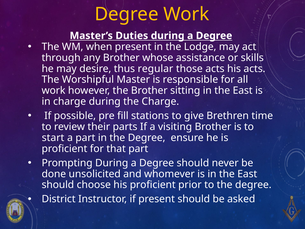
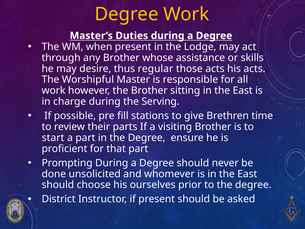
the Charge: Charge -> Serving (160, 101)
his proficient: proficient -> ourselves (153, 185)
